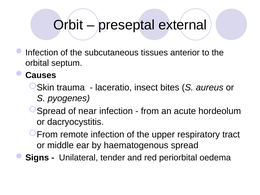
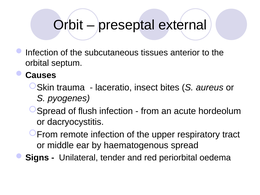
near: near -> flush (88, 111)
